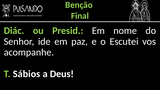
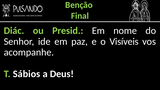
Escutei: Escutei -> Visíveis (124, 41)
